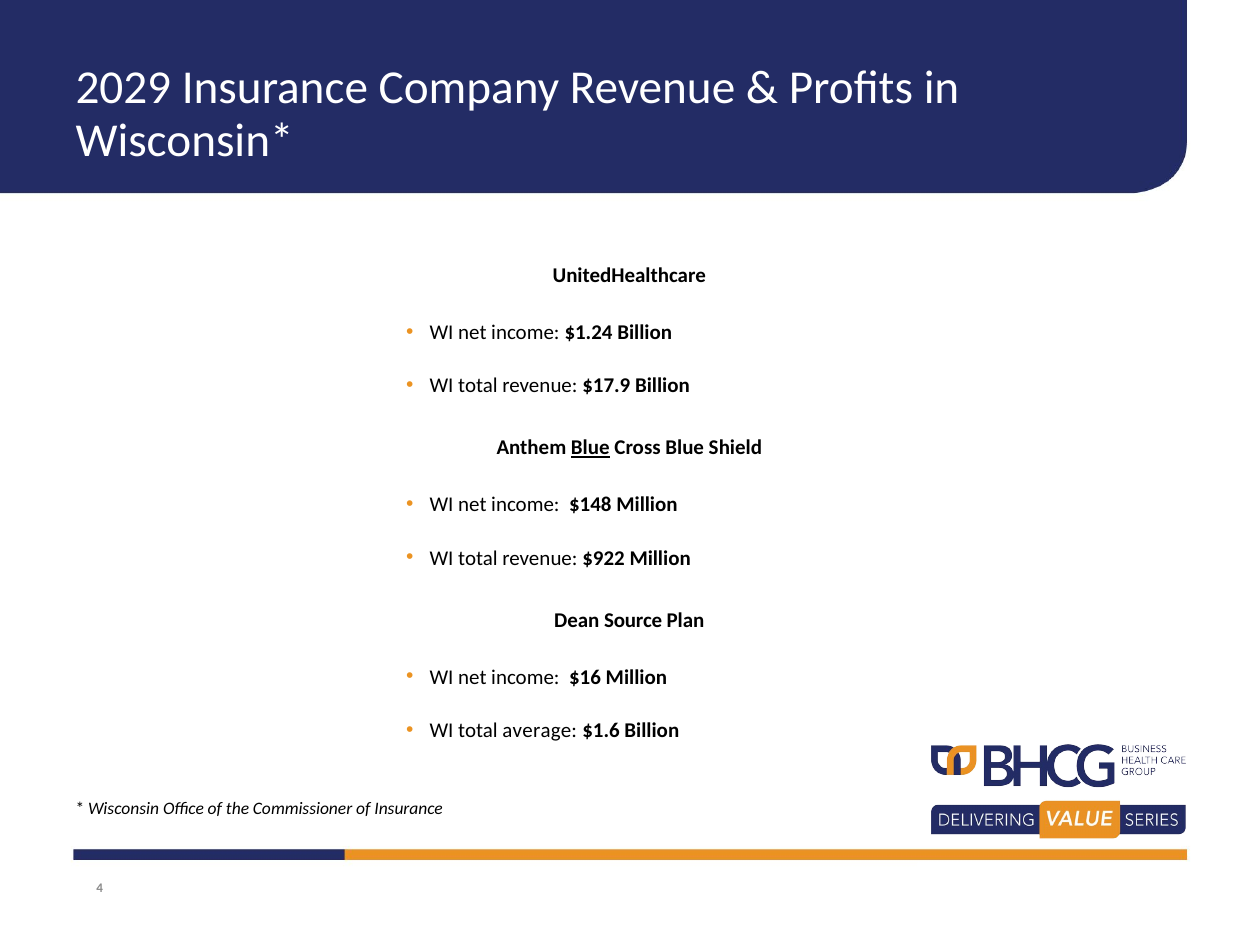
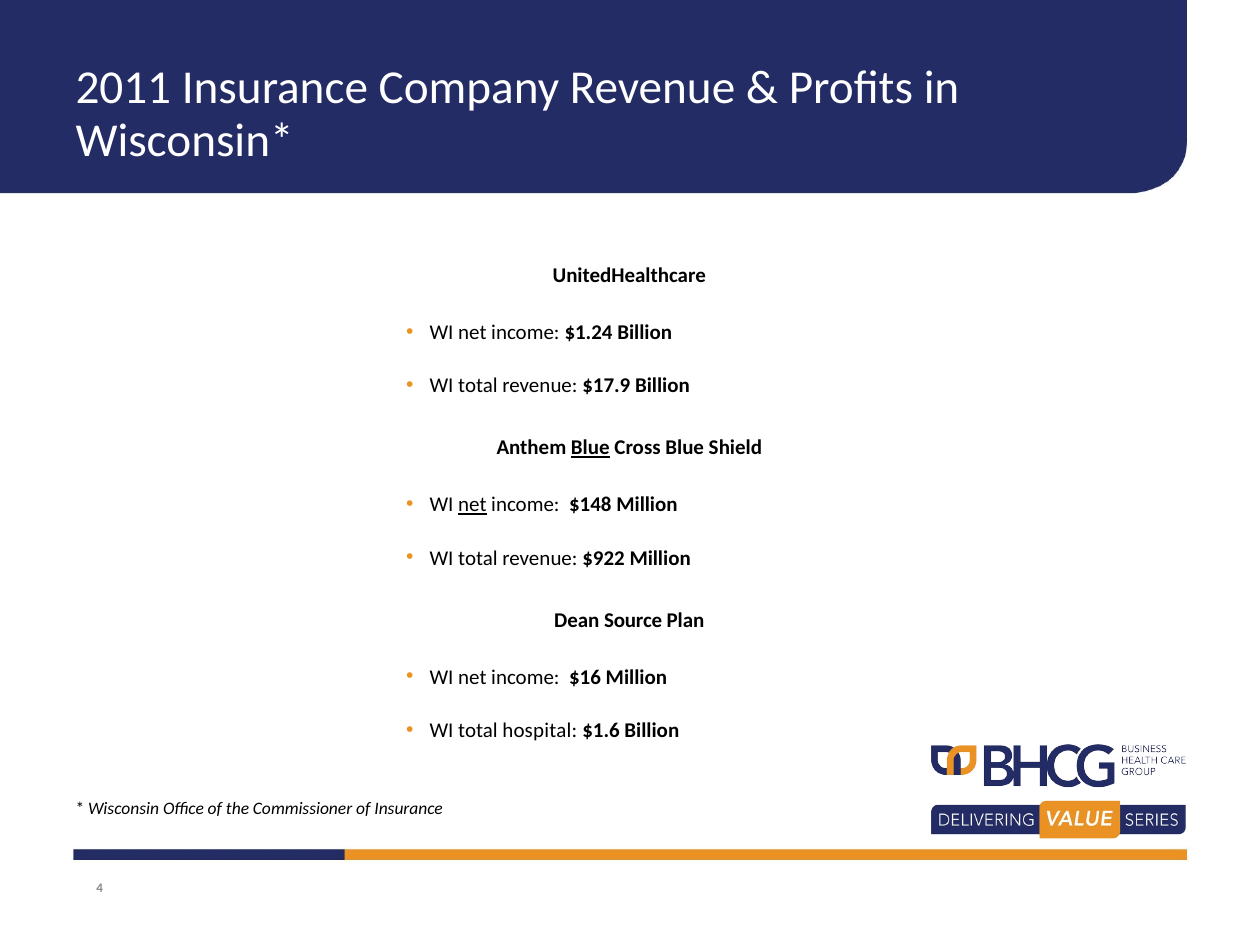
2029: 2029 -> 2011 (123, 88)
net underline: none -> present (472, 505)
average: average -> hospital (540, 731)
